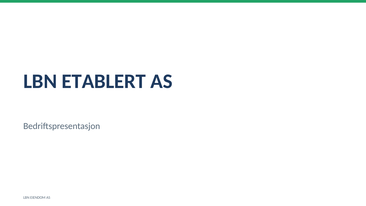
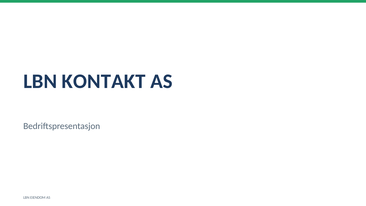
ETABLERT: ETABLERT -> KONTAKT (104, 81)
